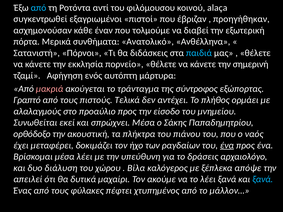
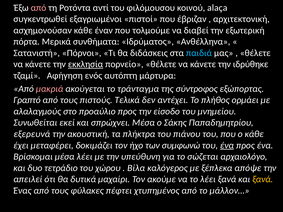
από colour: light blue -> pink (39, 8)
προηγήθηκαν: προηγήθηκαν -> αρχιτεκτονική (241, 19)
Ανατολικό: Ανατολικό -> Ιδρύματος (148, 42)
εκκλησία underline: none -> present (86, 64)
σημερινή: σημερινή -> ιδρύθηκε (251, 64)
ορθόδοξο: ορθόδοξο -> εξερευνά (32, 134)
ο ναός: ναός -> κάθε (254, 134)
ραγδαίων: ραγδαίων -> συμφωνώ (181, 145)
δράσεις: δράσεις -> σώζεται (203, 157)
διάλυση: διάλυση -> τετράδιο (61, 168)
ξανά colour: light blue -> yellow (263, 179)
